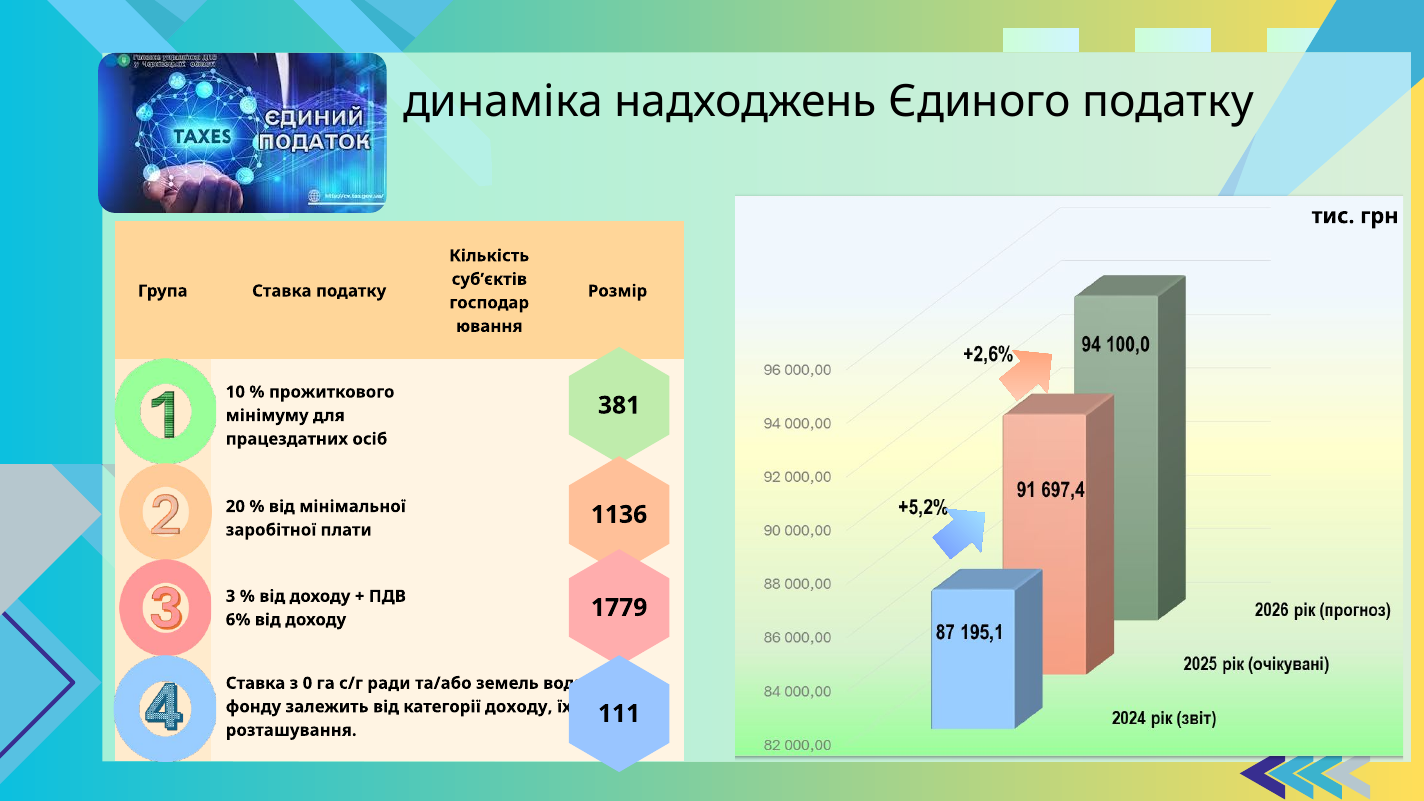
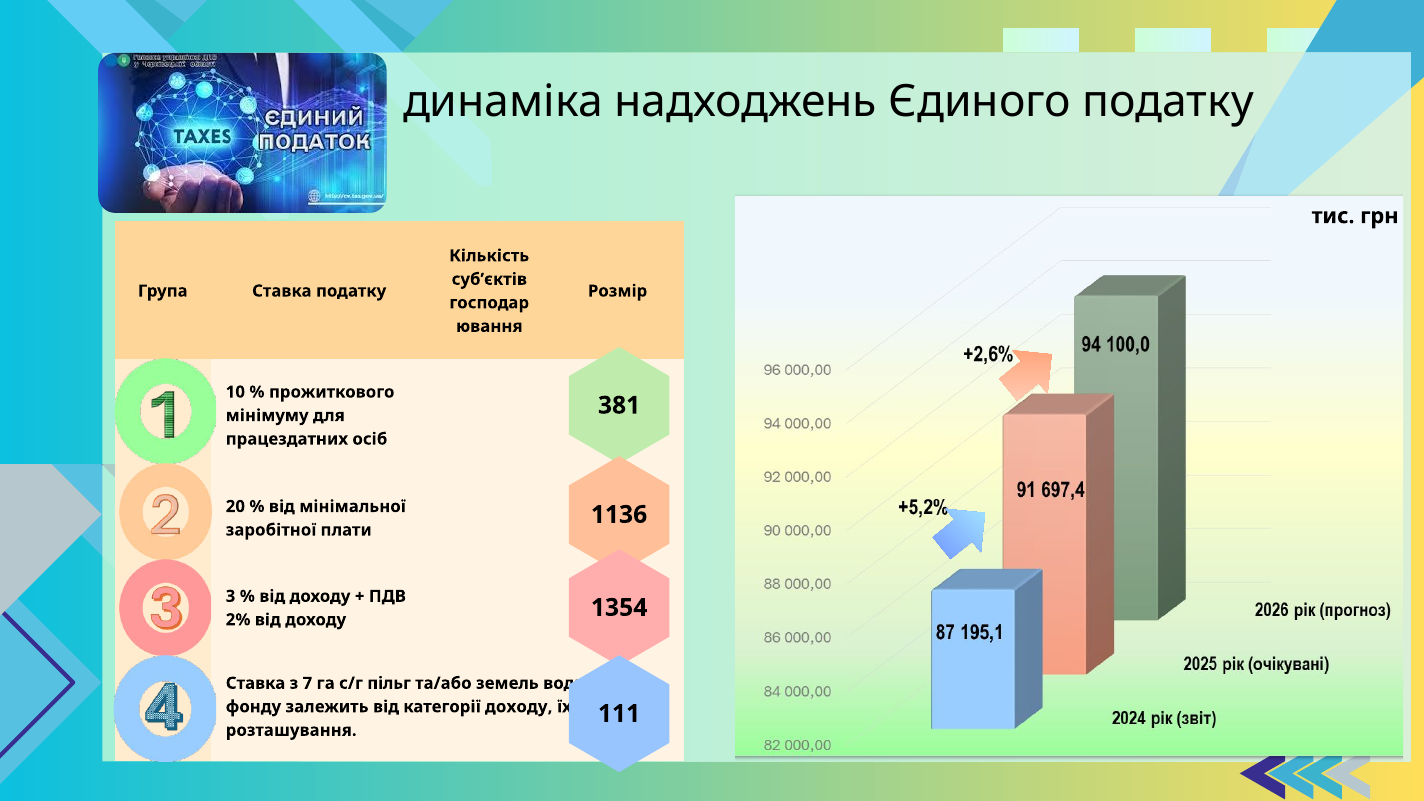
1779: 1779 -> 1354 (619, 608)
6%: 6% -> 2% (238, 620)
0: 0 -> 7 (307, 683)
ради: ради -> пільг (389, 683)
